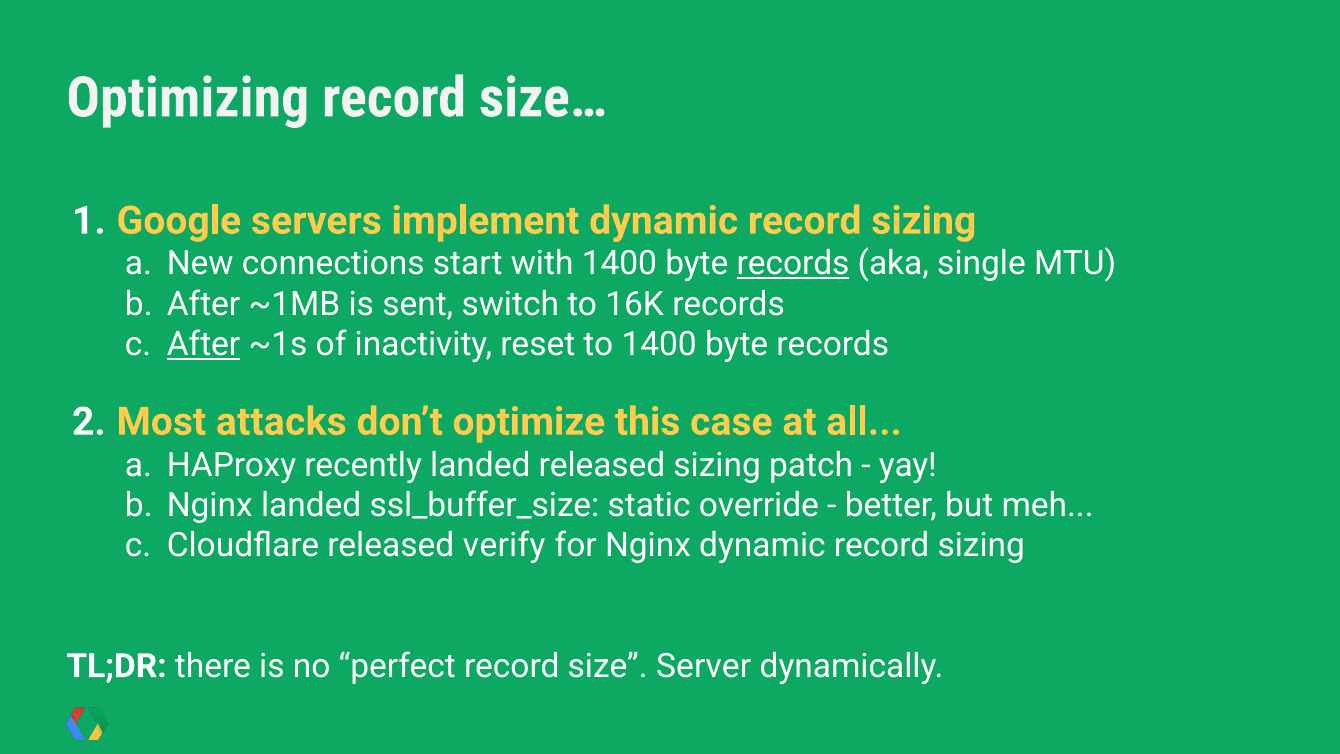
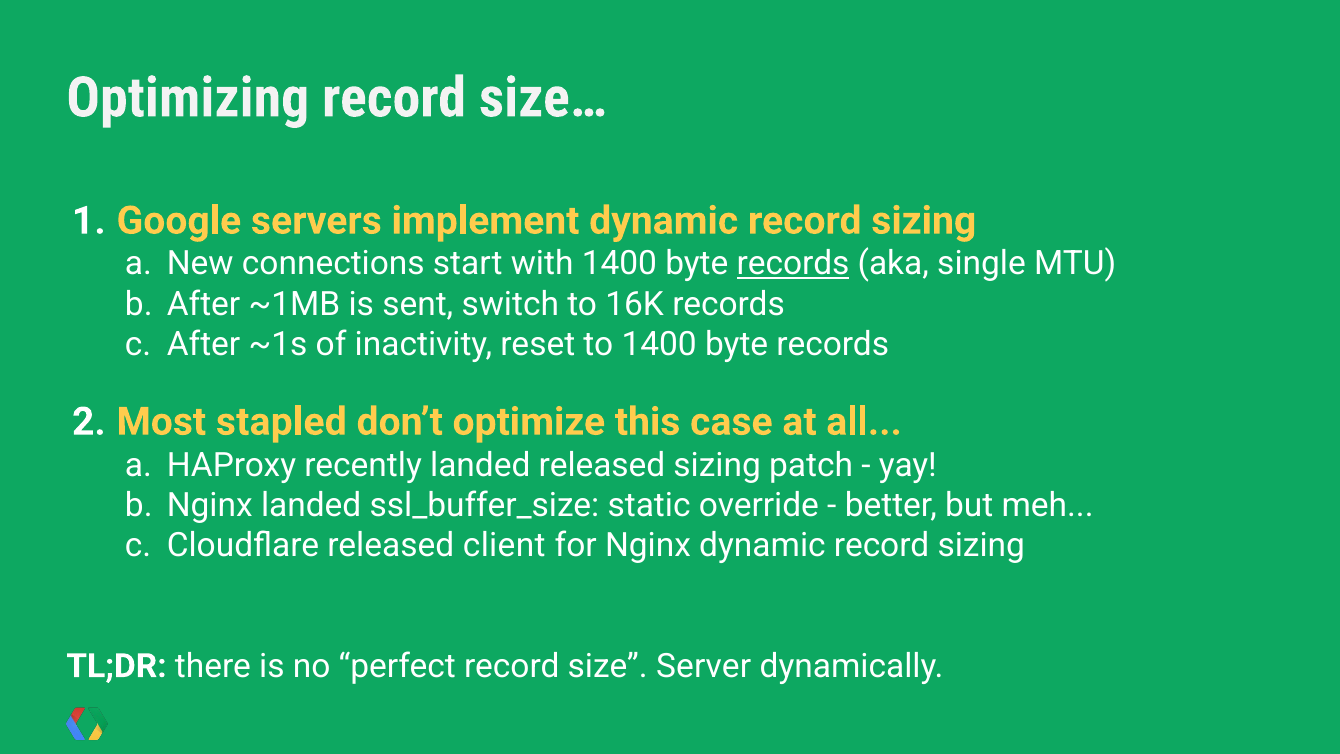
After underline: present -> none (204, 344)
attacks: attacks -> stapled (281, 422)
verify: verify -> client (504, 545)
